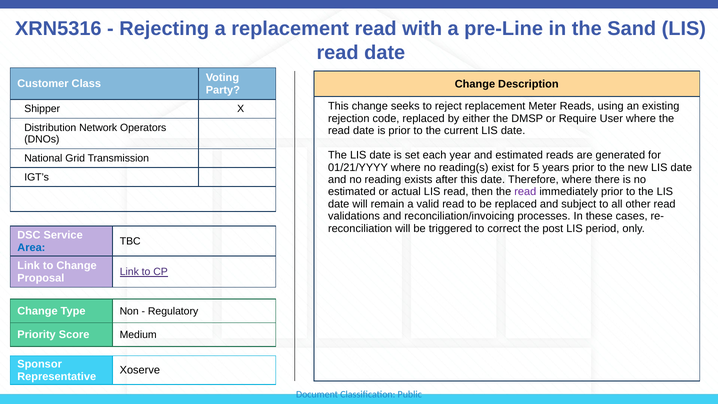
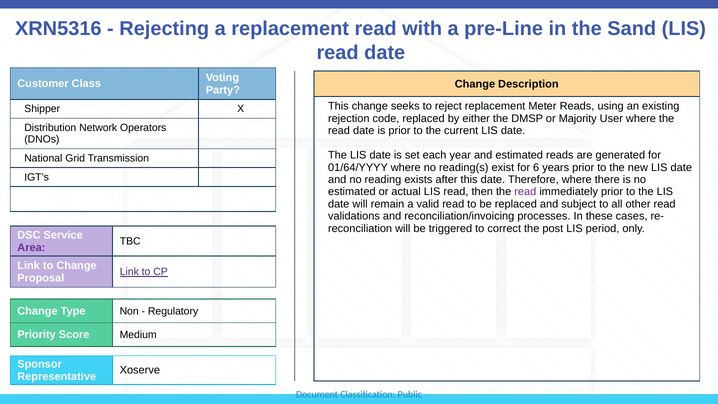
Require: Require -> Majority (578, 119)
01/21/YYYY: 01/21/YYYY -> 01/64/YYYY (358, 167)
5: 5 -> 6 (536, 167)
Area colour: blue -> purple (31, 247)
